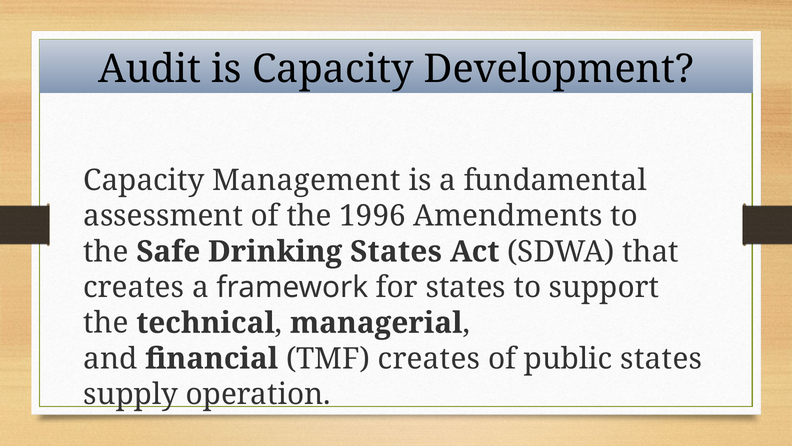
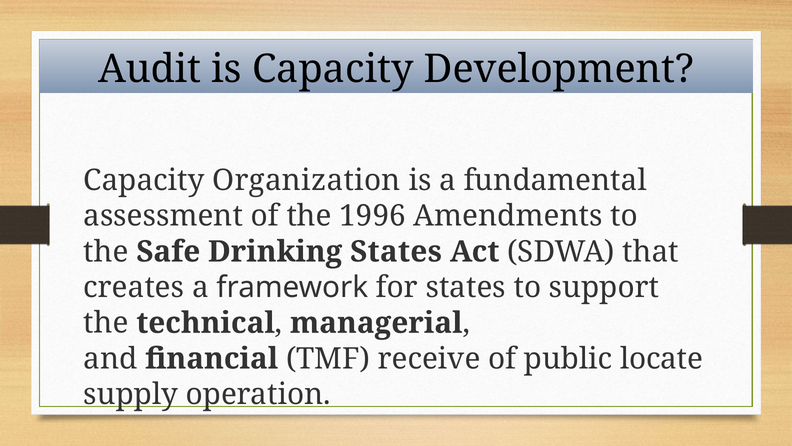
Management: Management -> Organization (306, 180)
TMF creates: creates -> receive (429, 358)
public states: states -> locate (662, 358)
